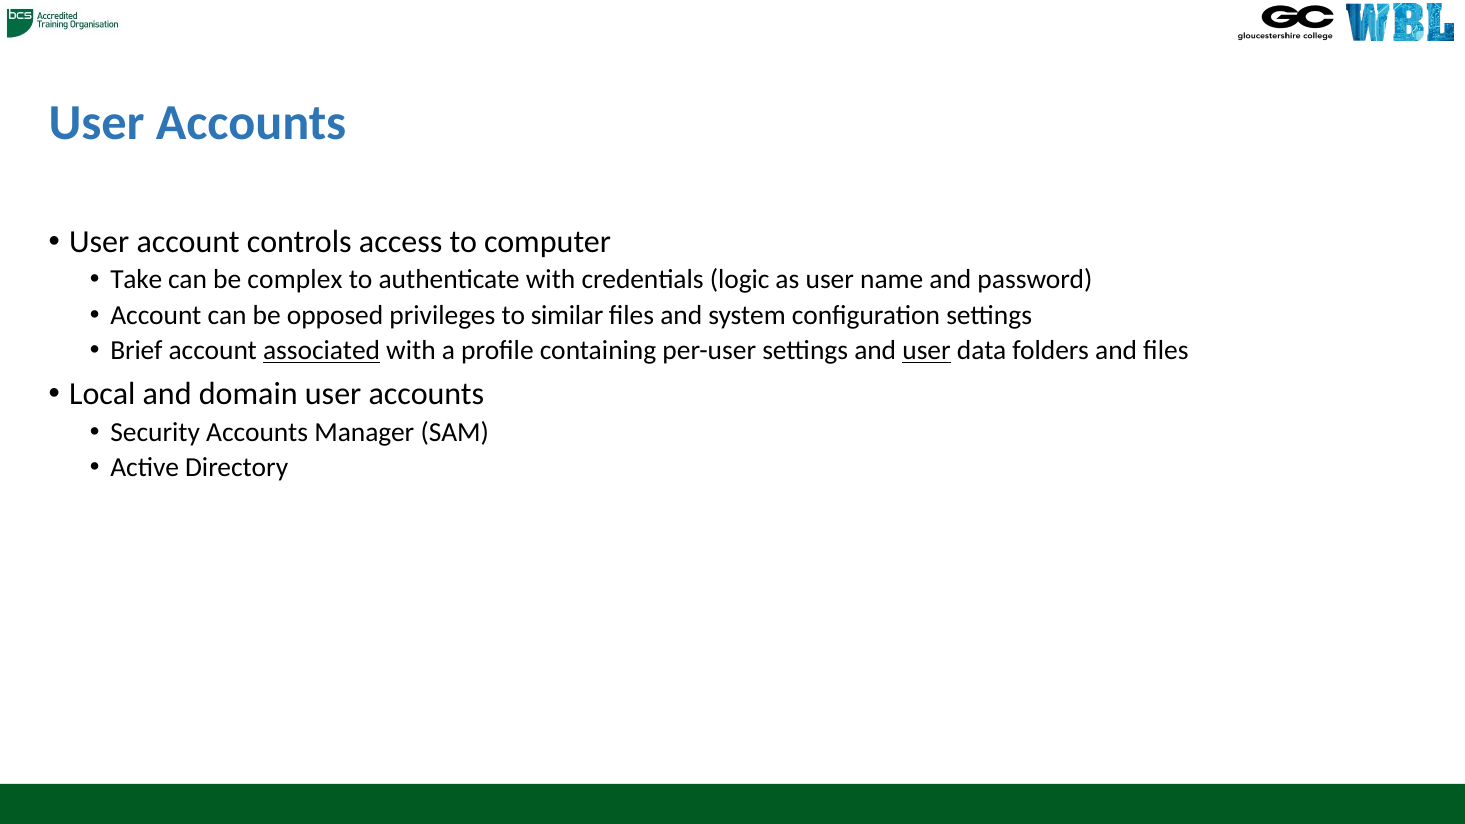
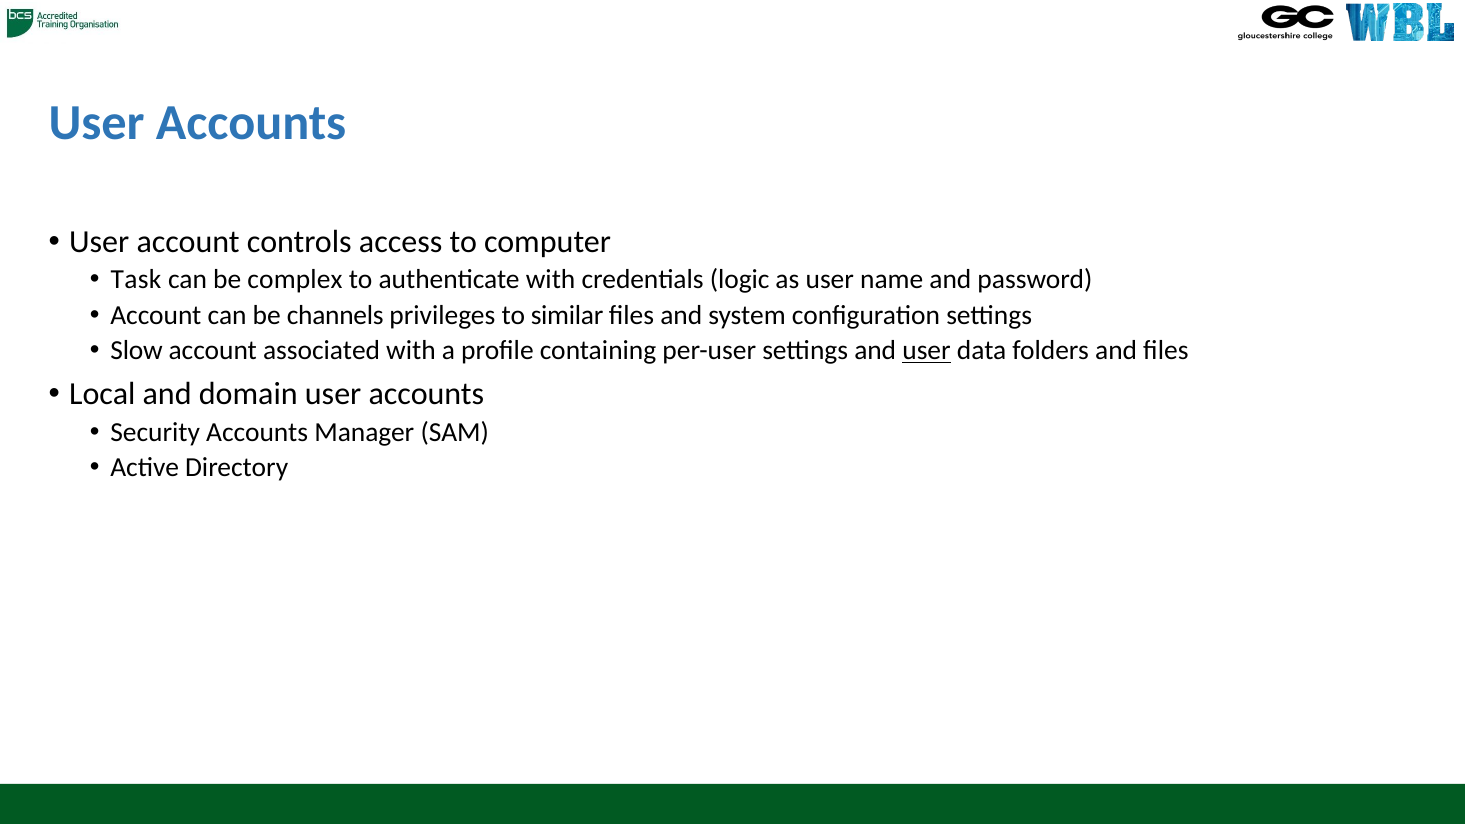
Take: Take -> Task (136, 280)
opposed: opposed -> channels (335, 315)
Brief: Brief -> Slow (137, 351)
associated underline: present -> none (322, 351)
